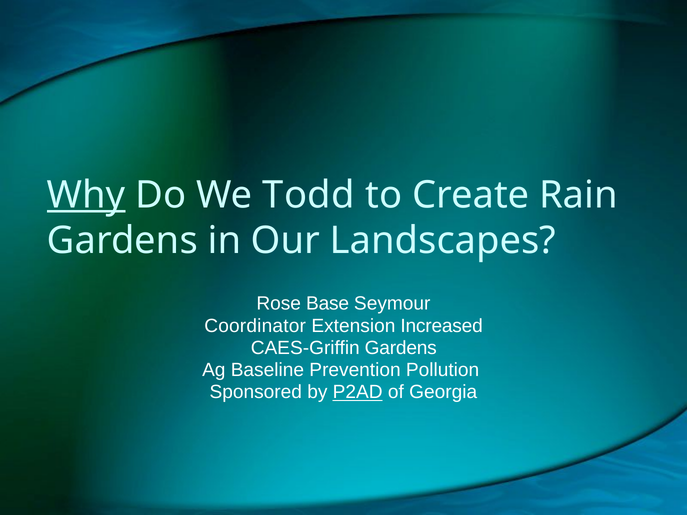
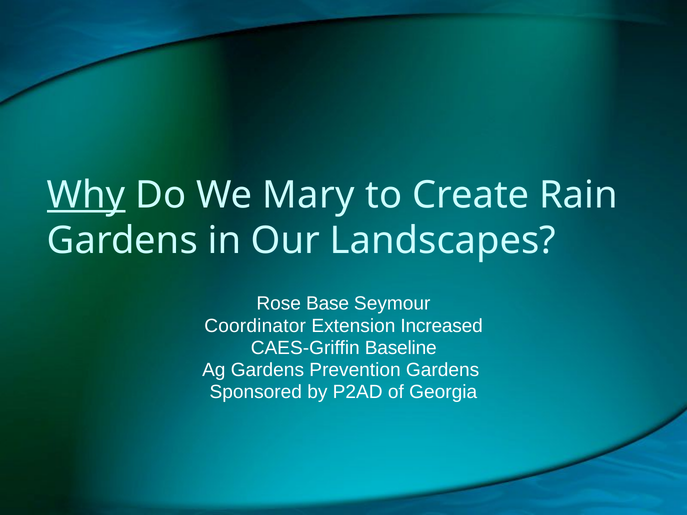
Todd: Todd -> Mary (309, 195)
CAES-Griffin Gardens: Gardens -> Baseline (401, 348)
Ag Baseline: Baseline -> Gardens (267, 370)
Prevention Pollution: Pollution -> Gardens (443, 370)
P2AD underline: present -> none (358, 392)
